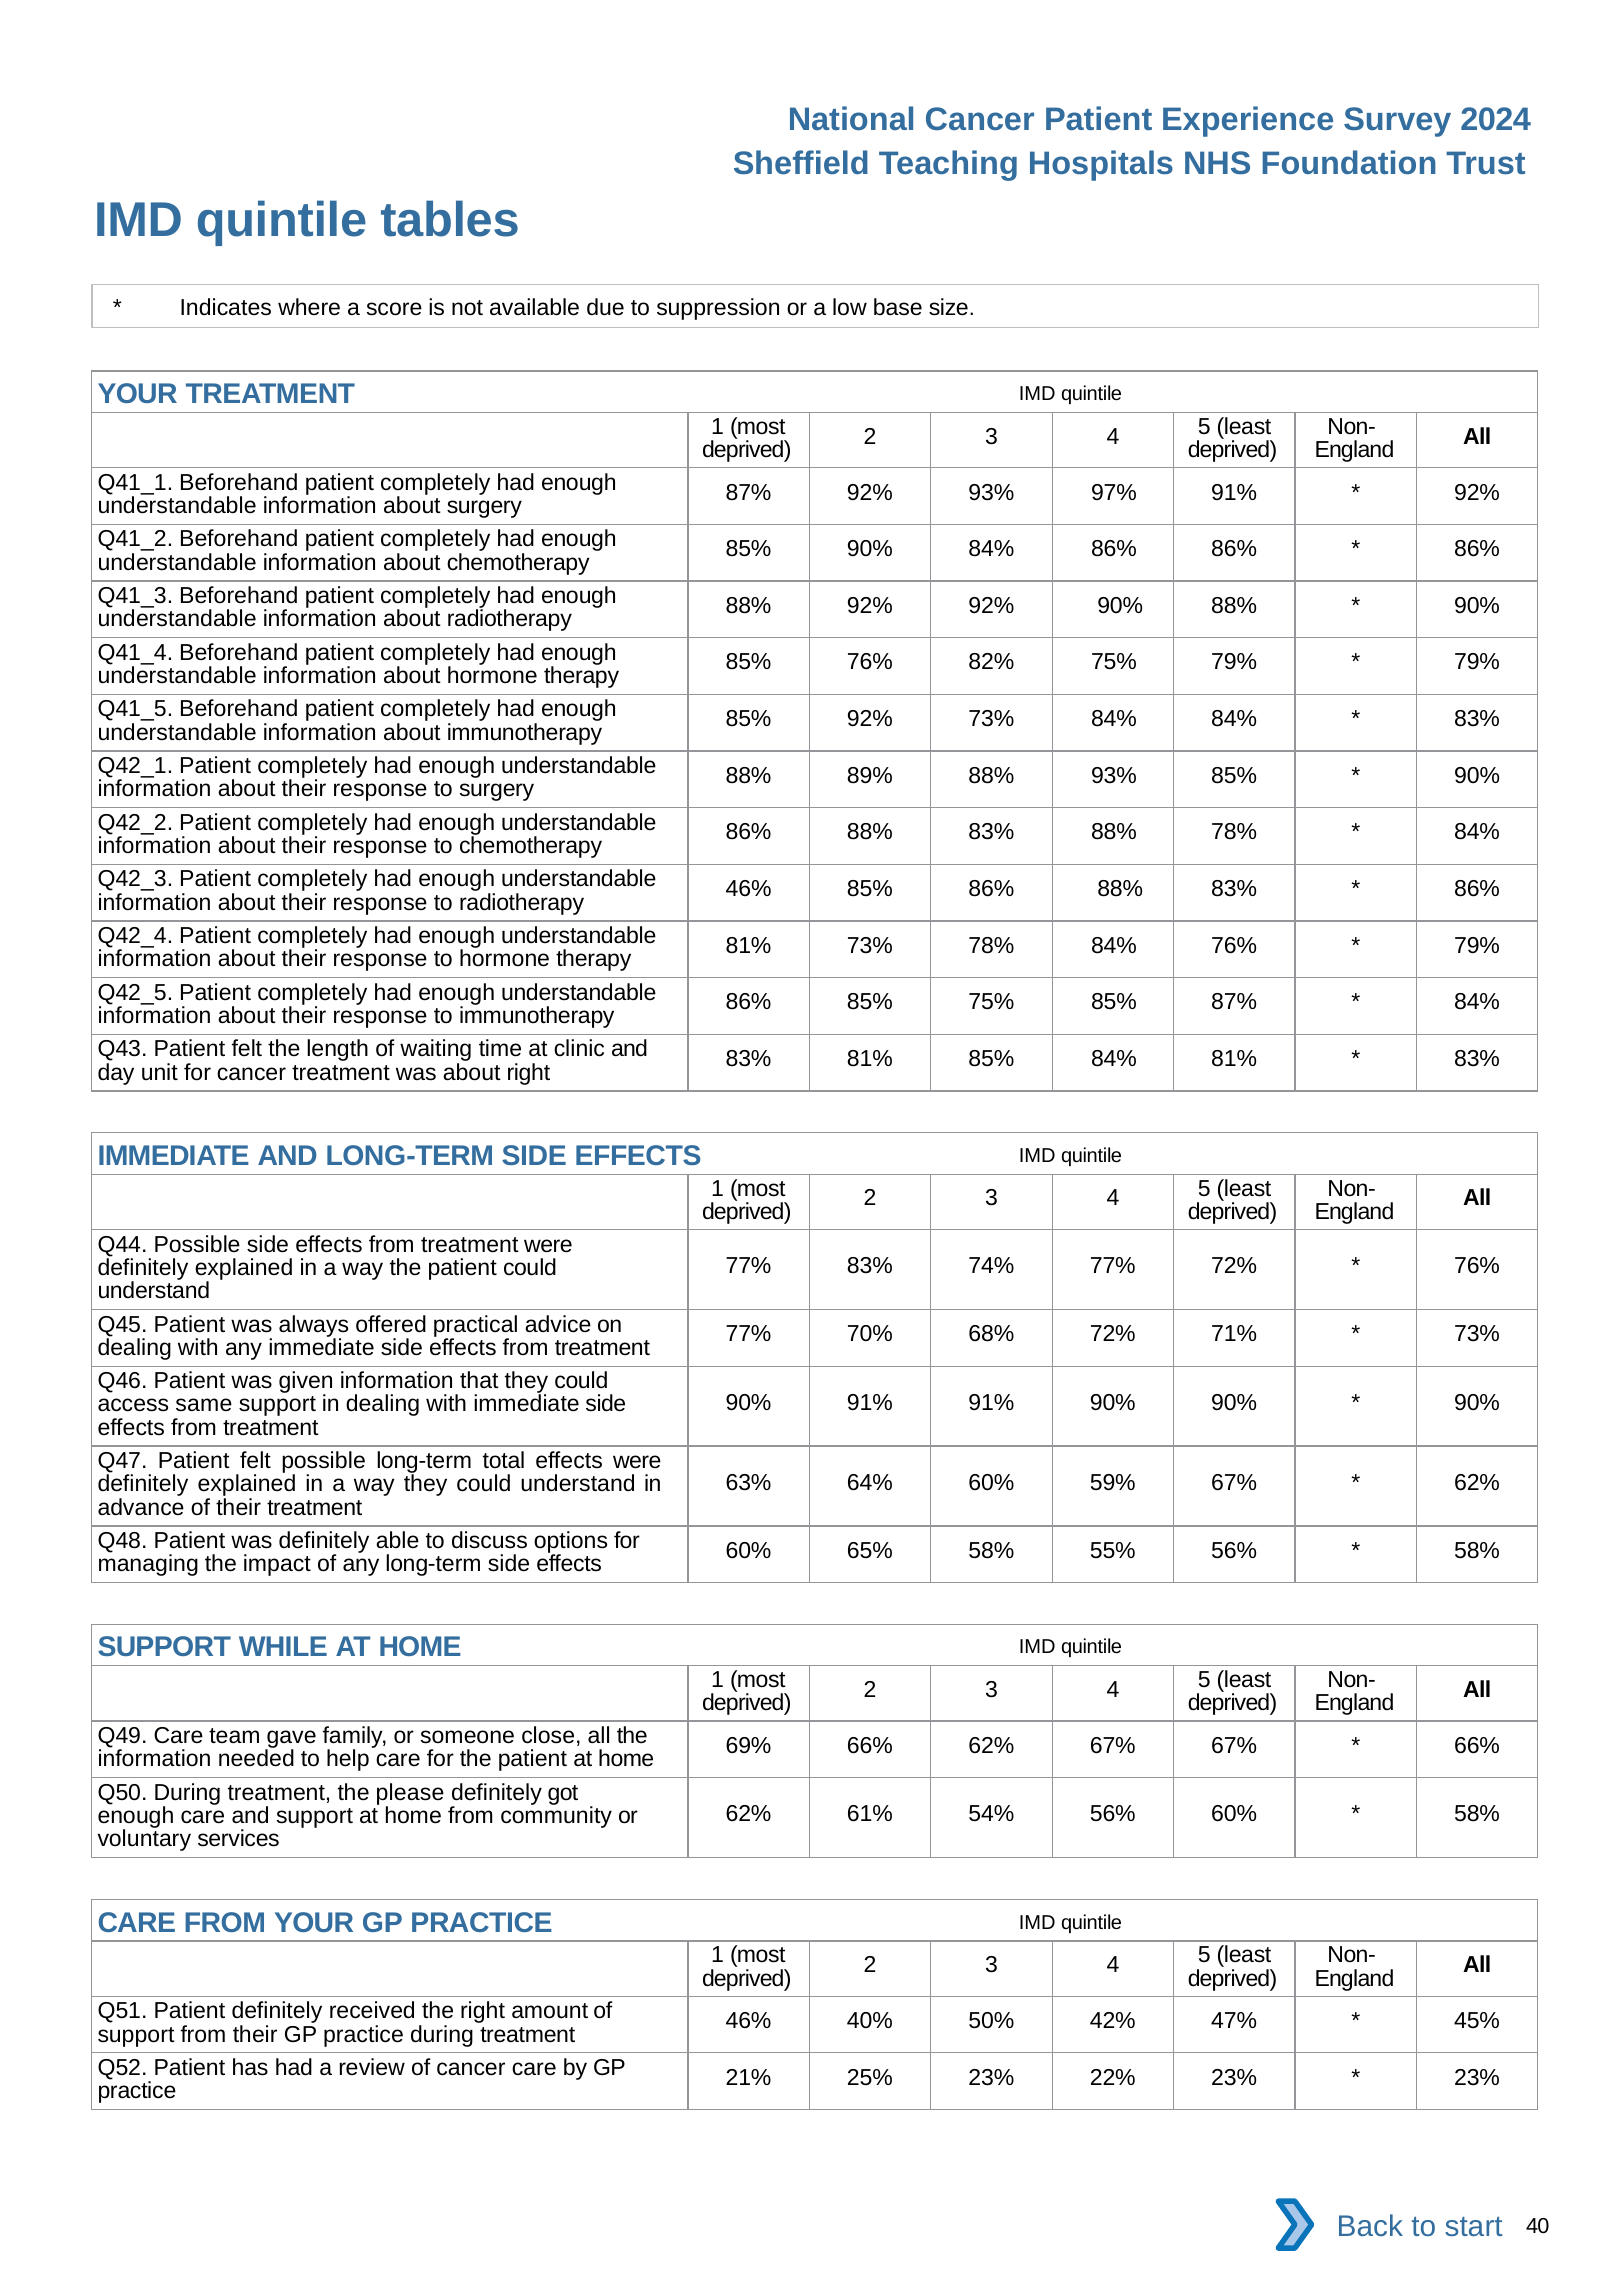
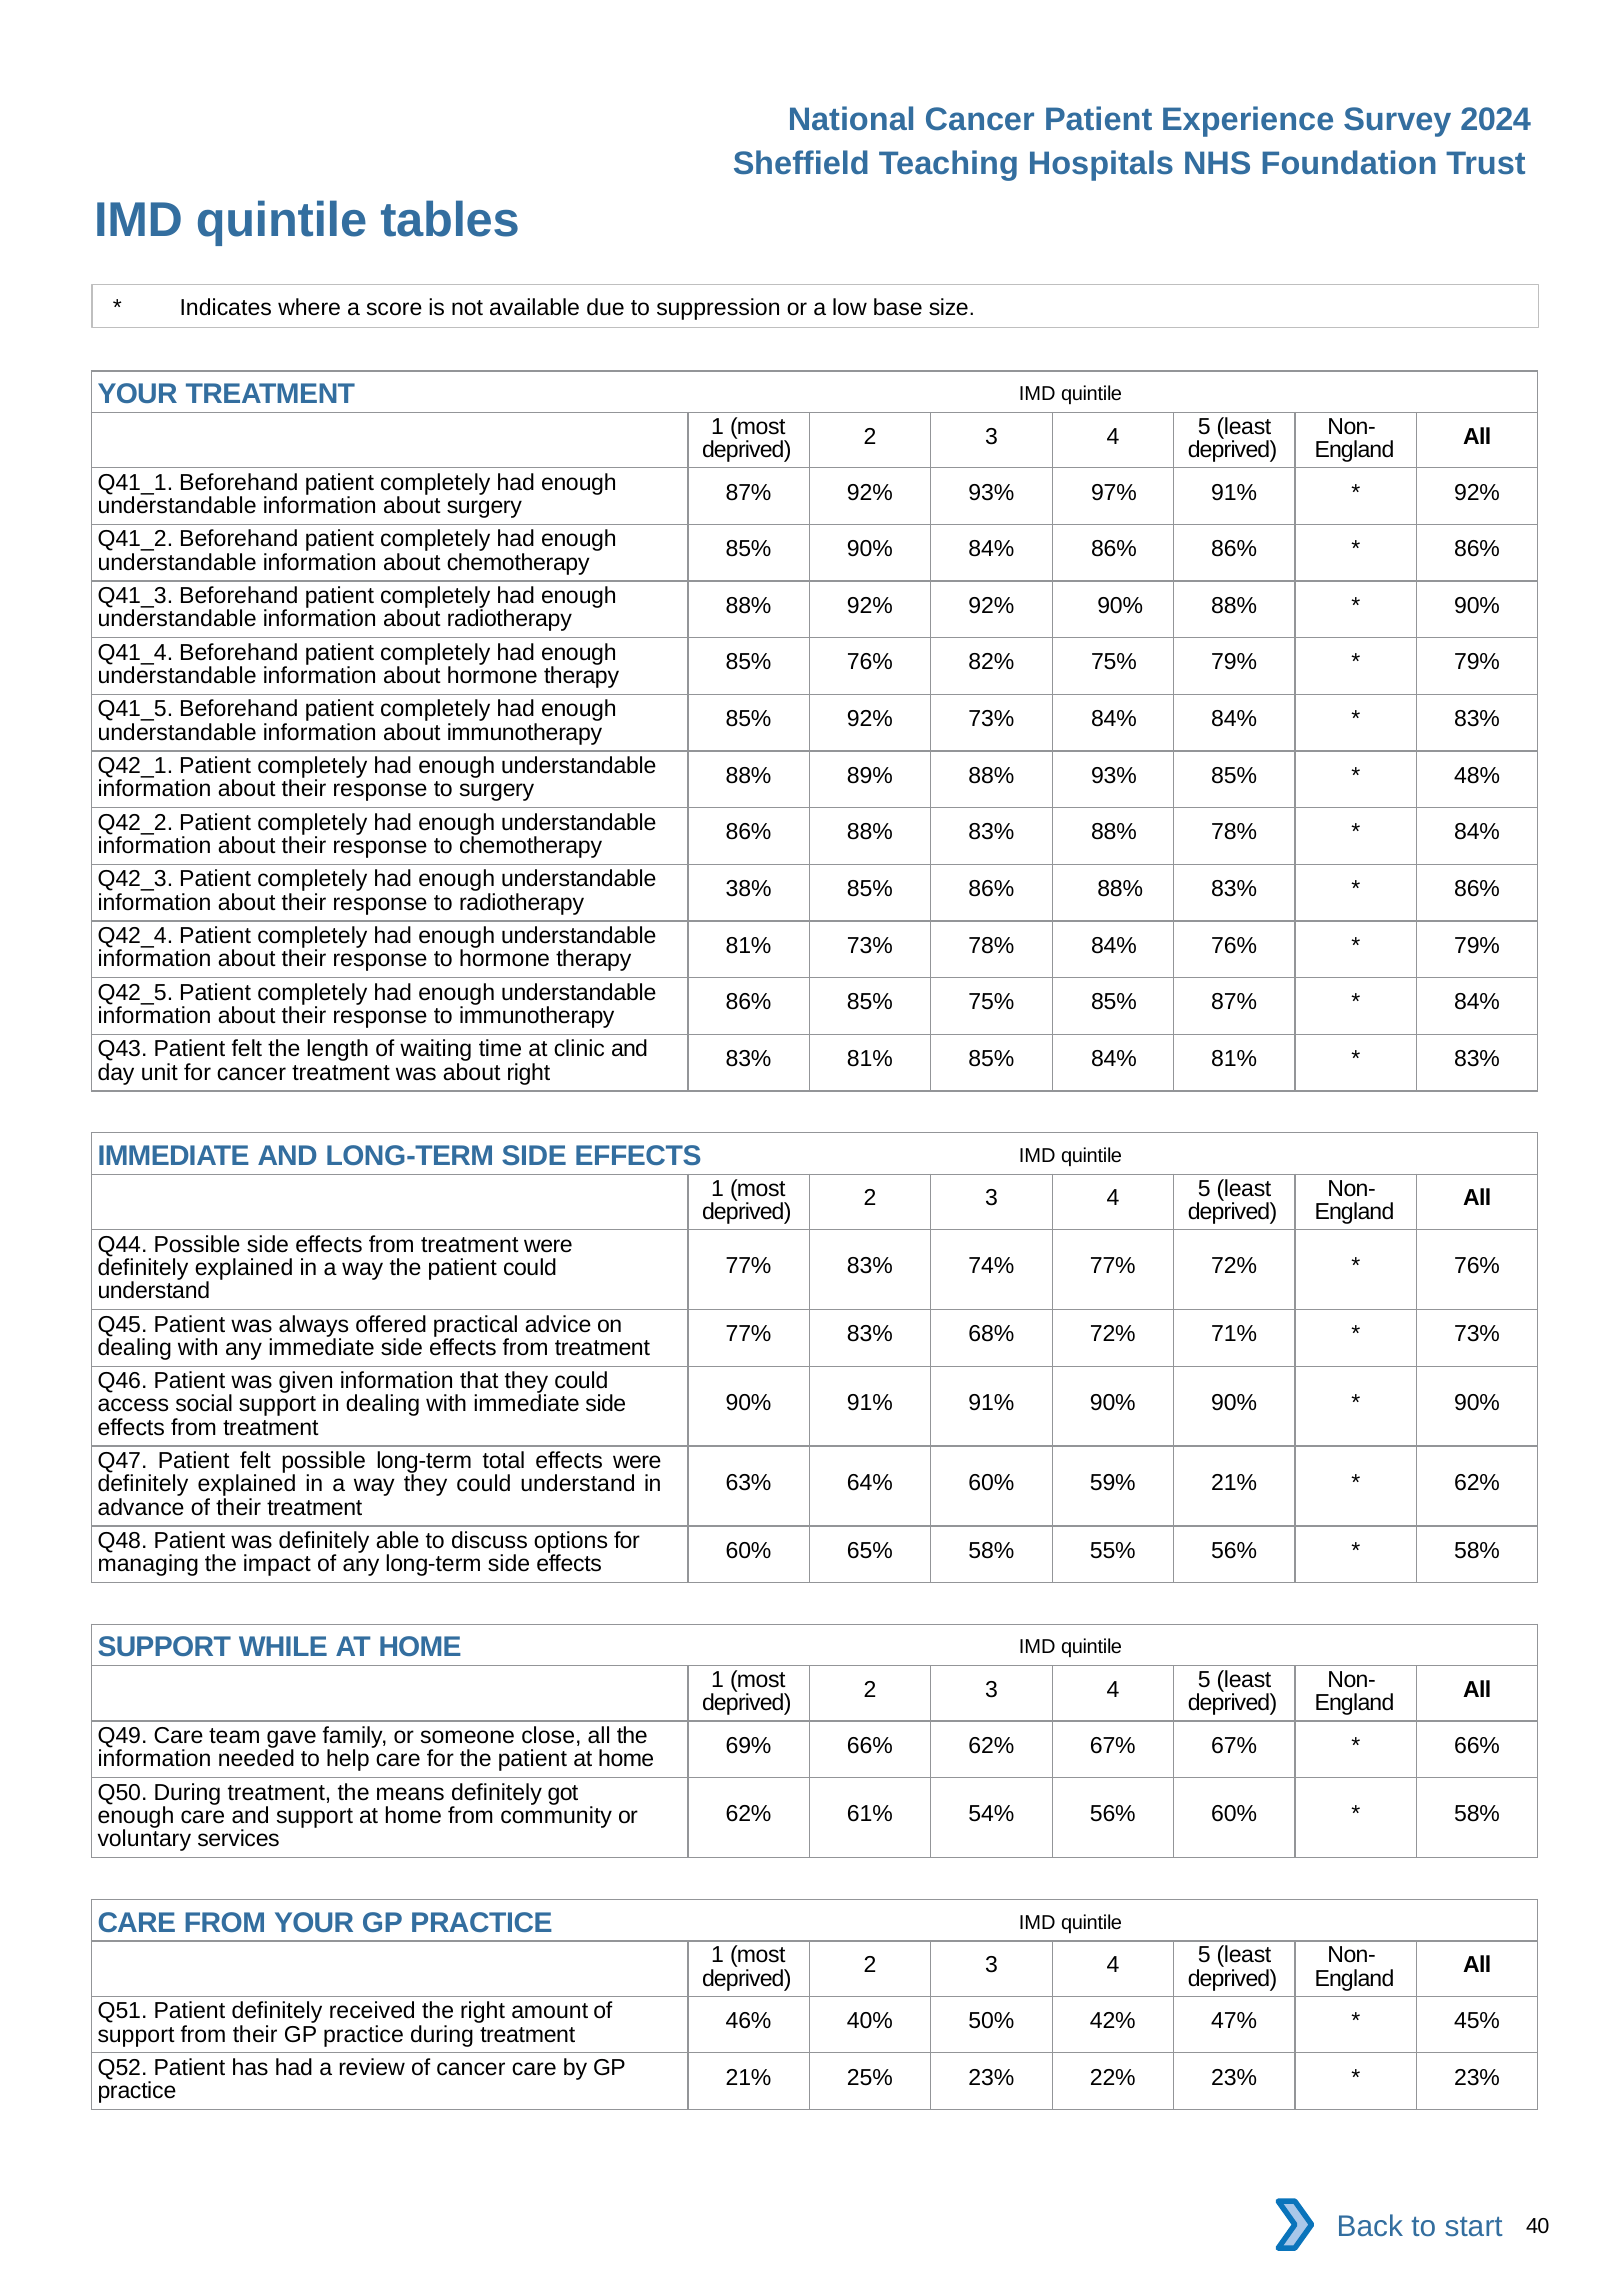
90%: 90% -> 48% (1477, 776)
46%: 46% -> 38% (749, 889)
70%: 70% -> 83% (870, 1334)
same: same -> social (204, 1404)
59% 67%: 67% -> 21% (1234, 1482)
please: please -> means (410, 1792)
